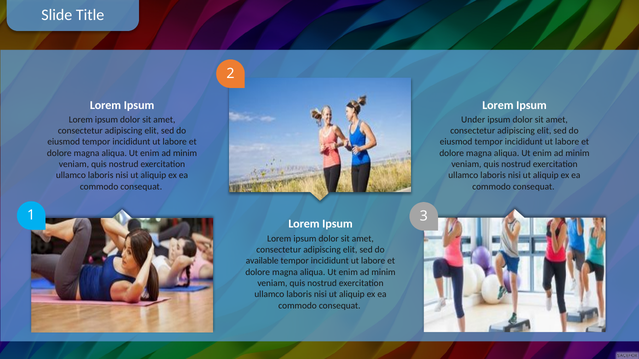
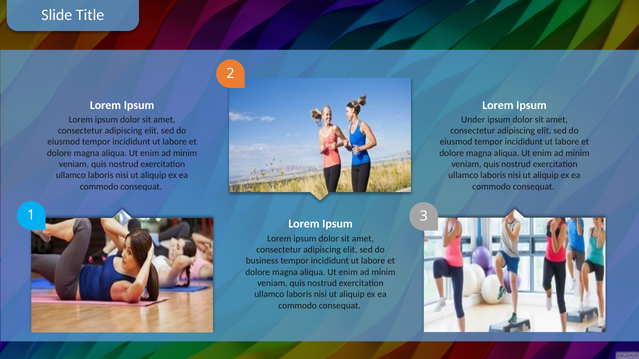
available: available -> business (262, 261)
